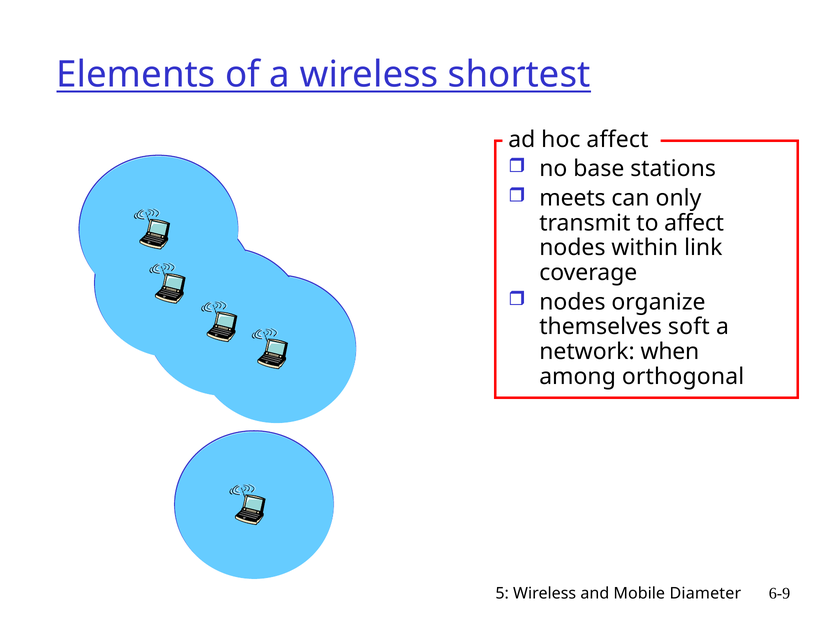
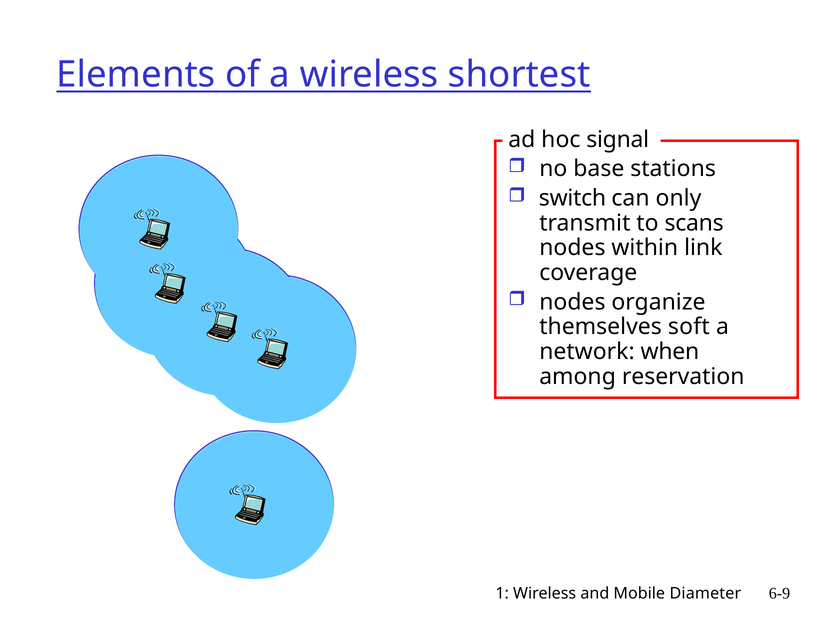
hoc affect: affect -> signal (618, 139)
meets: meets -> switch (573, 198)
to affect: affect -> scans (694, 223)
orthogonal: orthogonal -> reservation (683, 376)
5: 5 -> 1 (502, 593)
